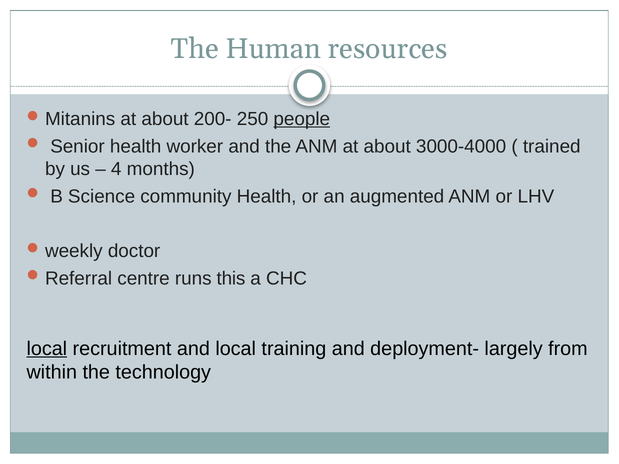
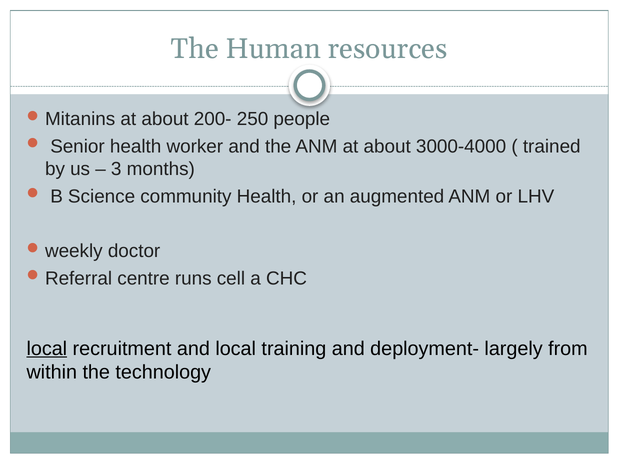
people underline: present -> none (302, 119)
4: 4 -> 3 (116, 169)
this: this -> cell (231, 278)
